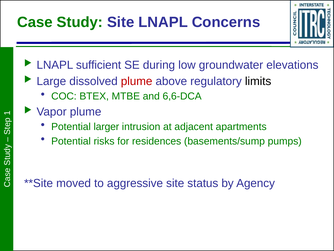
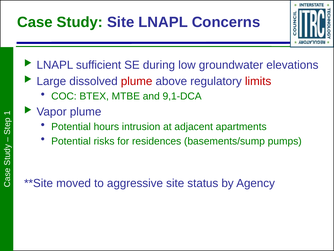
limits colour: black -> red (258, 81)
6,6-DCA: 6,6-DCA -> 9,1-DCA (182, 96)
larger: larger -> hours (106, 127)
